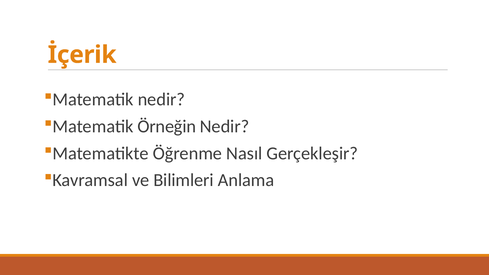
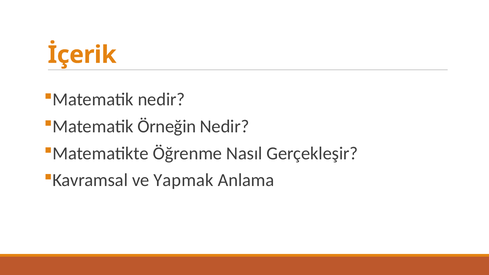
Bilimleri: Bilimleri -> Yapmak (183, 180)
